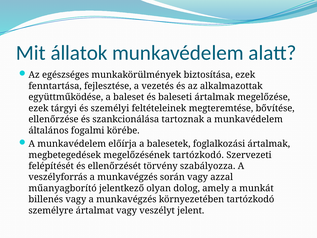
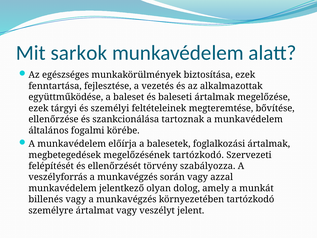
állatok: állatok -> sarkok (79, 53)
műanyagborító: műanyagborító -> munkavédelem (63, 188)
